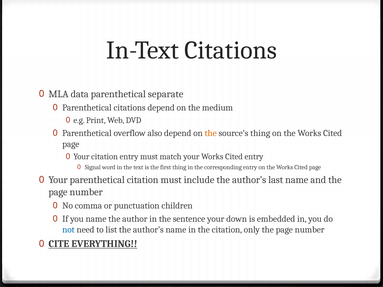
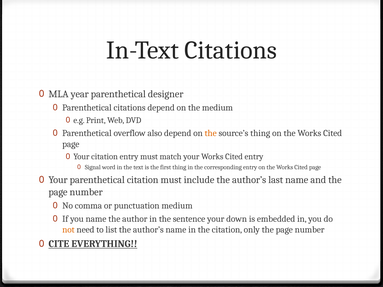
data: data -> year (80, 94)
separate: separate -> designer (166, 94)
punctuation children: children -> medium (177, 206)
not colour: blue -> orange (68, 230)
